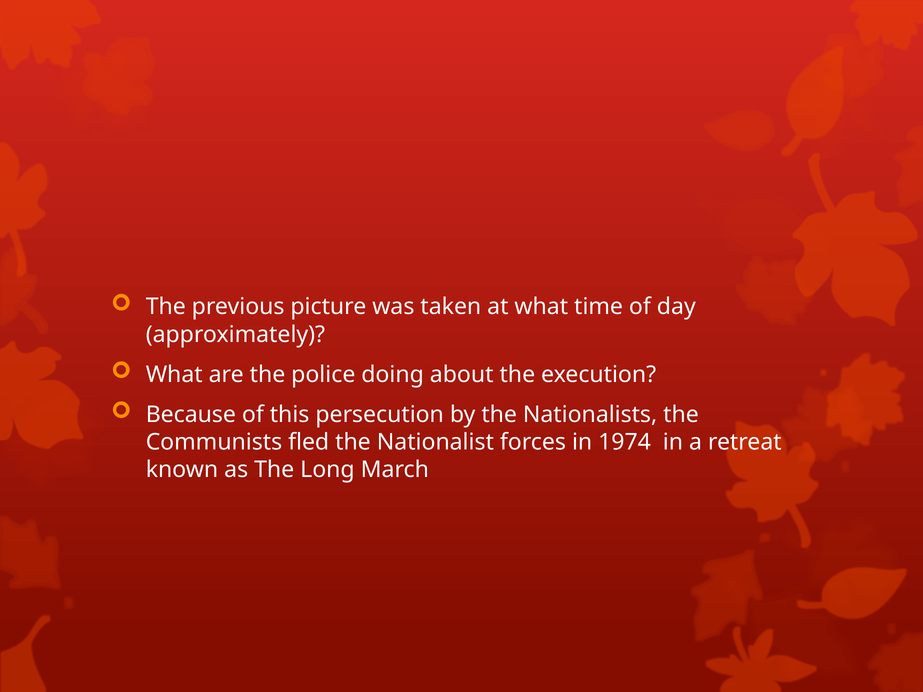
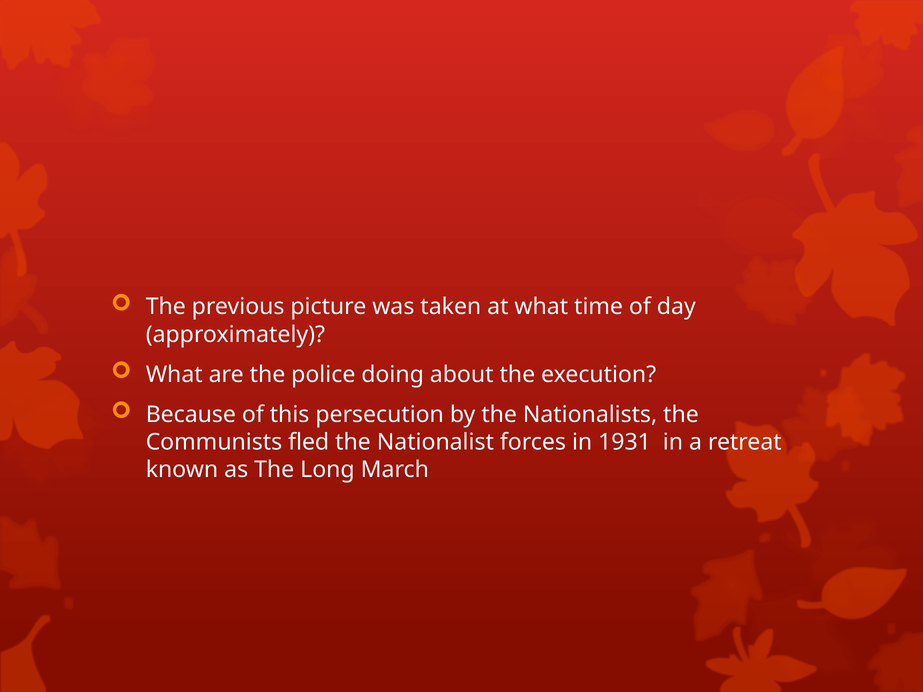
1974: 1974 -> 1931 (625, 442)
